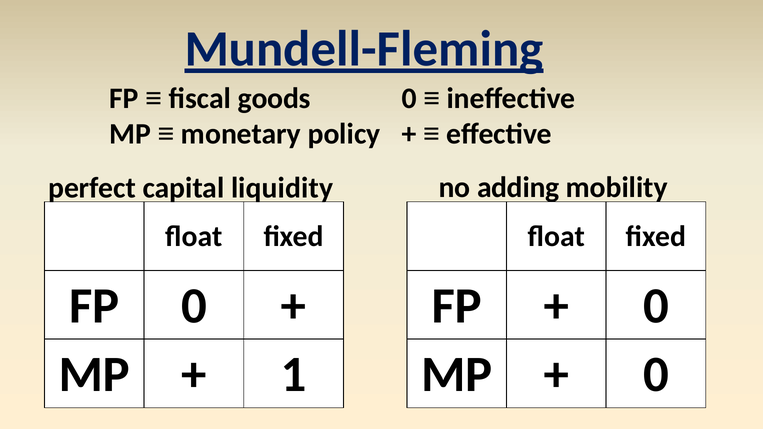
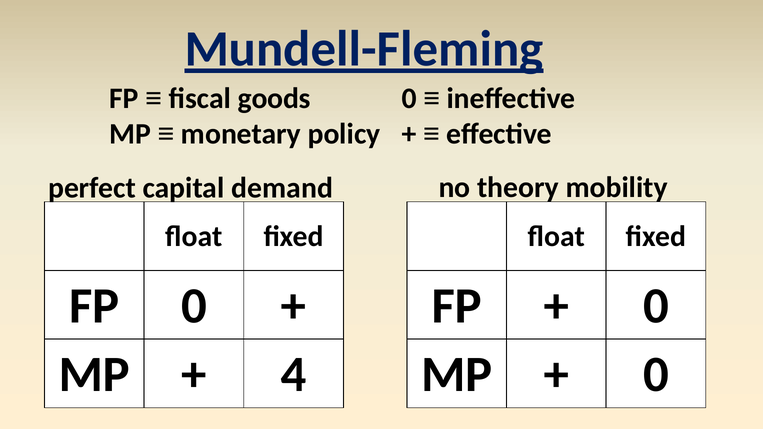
liquidity: liquidity -> demand (282, 188)
adding: adding -> theory (518, 187)
1: 1 -> 4 (294, 375)
